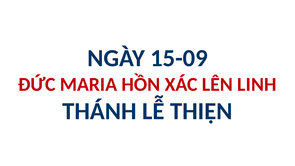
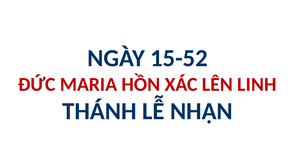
15-09: 15-09 -> 15-52 (179, 58)
THIỆN: THIỆN -> NHẬN (201, 111)
